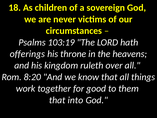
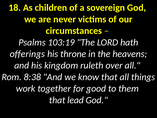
8:20: 8:20 -> 8:38 (32, 77)
into: into -> lead (76, 100)
